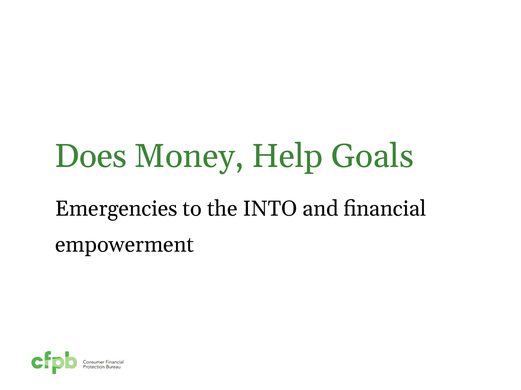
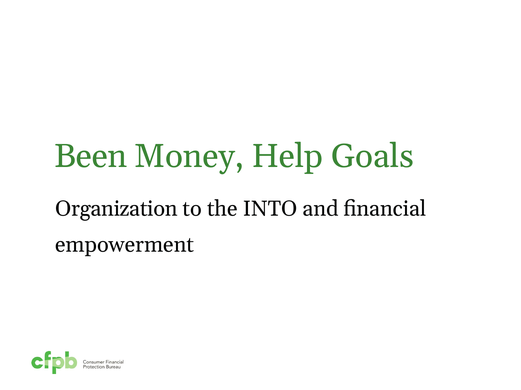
Does: Does -> Been (91, 157)
Emergencies: Emergencies -> Organization (116, 209)
